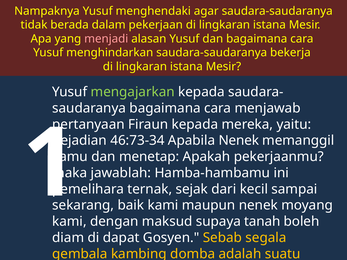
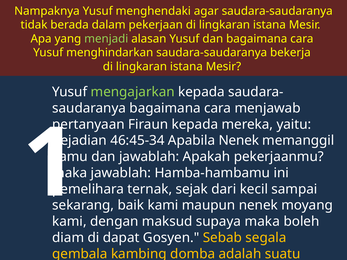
menjadi colour: pink -> light green (106, 39)
46:73-34: 46:73-34 -> 46:45-34 (137, 141)
dan menetap: menetap -> jawablah (149, 157)
supaya tanah: tanah -> maka (262, 222)
